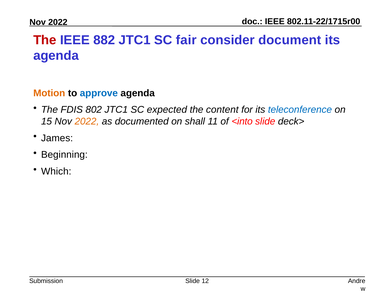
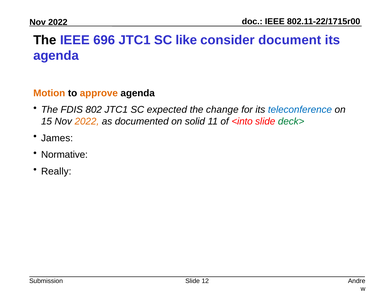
The colour: red -> black (45, 40)
882: 882 -> 696 (104, 40)
fair: fair -> like (186, 40)
approve colour: blue -> orange (99, 93)
content: content -> change (222, 110)
shall: shall -> solid (195, 122)
deck> colour: black -> green (291, 122)
Beginning: Beginning -> Normative (64, 155)
Which: Which -> Really (56, 171)
